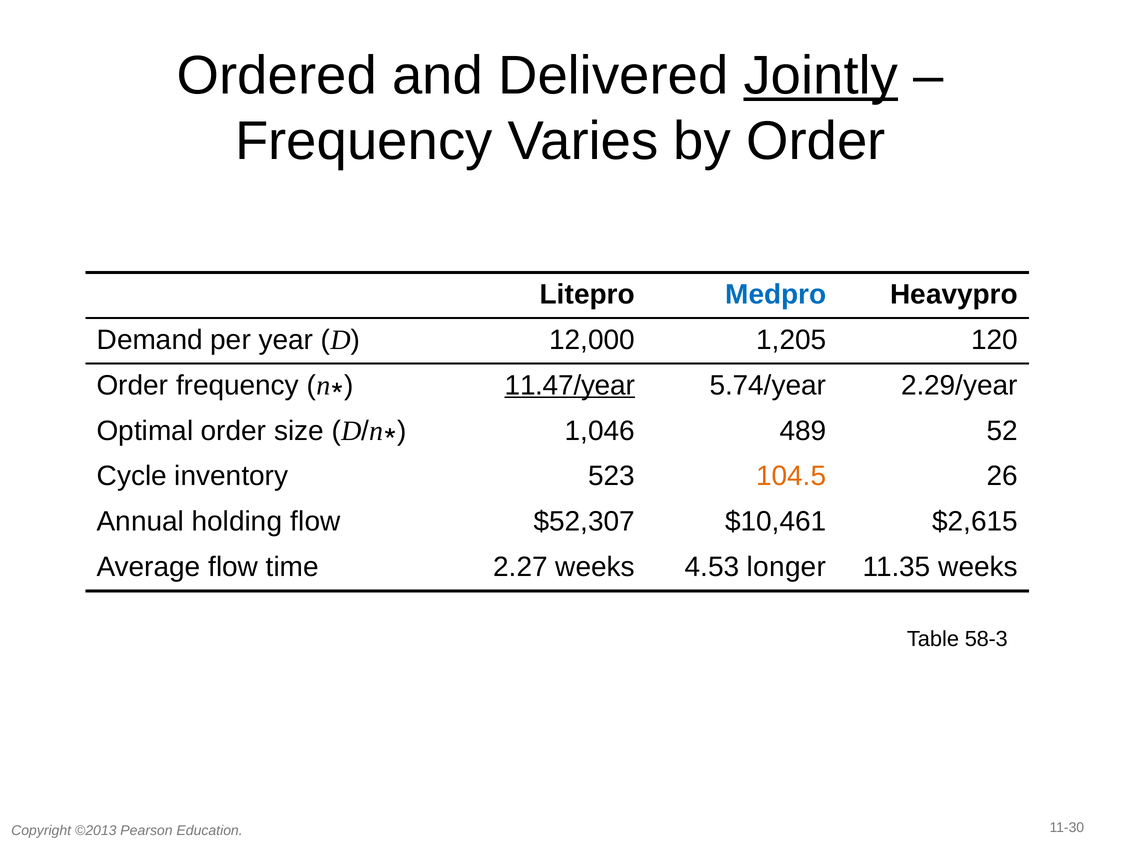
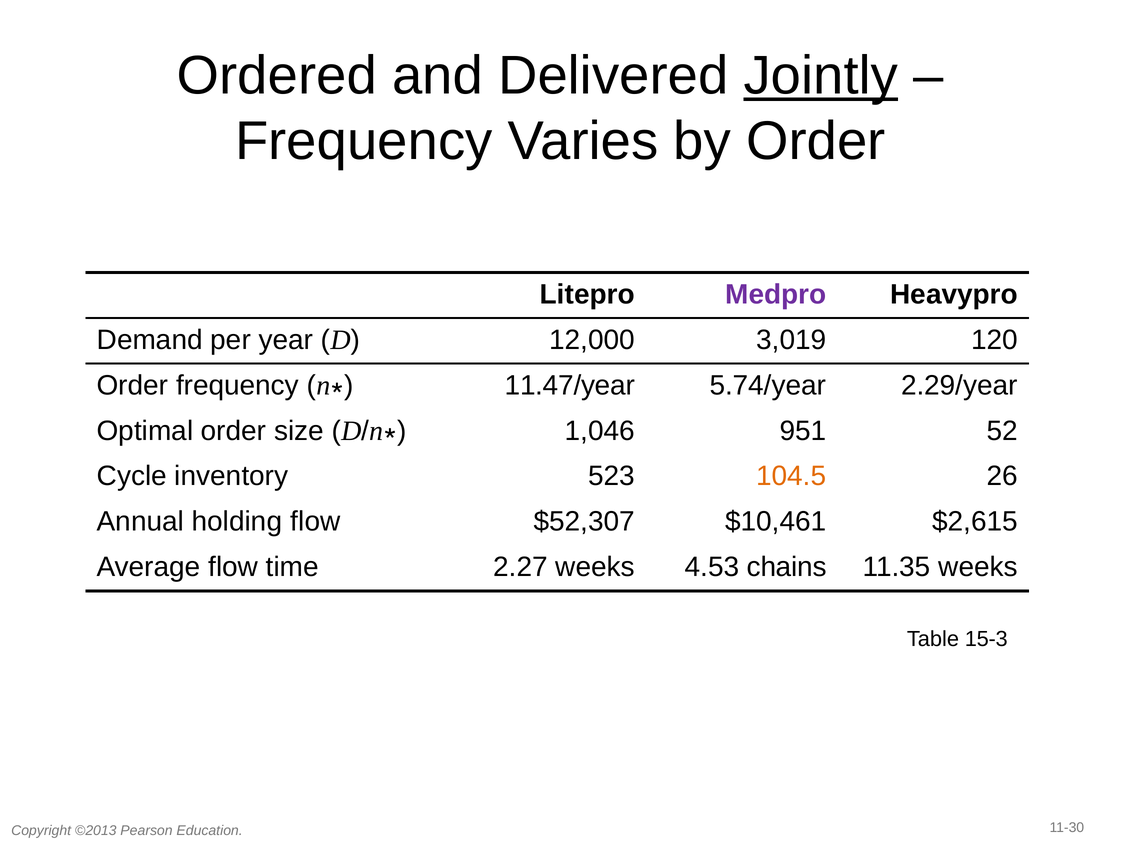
Medpro colour: blue -> purple (776, 294)
1,205: 1,205 -> 3,019 (791, 340)
11.47/year underline: present -> none (570, 385)
489: 489 -> 951 (803, 431)
longer: longer -> chains (787, 567)
58-3: 58-3 -> 15-3 (986, 639)
